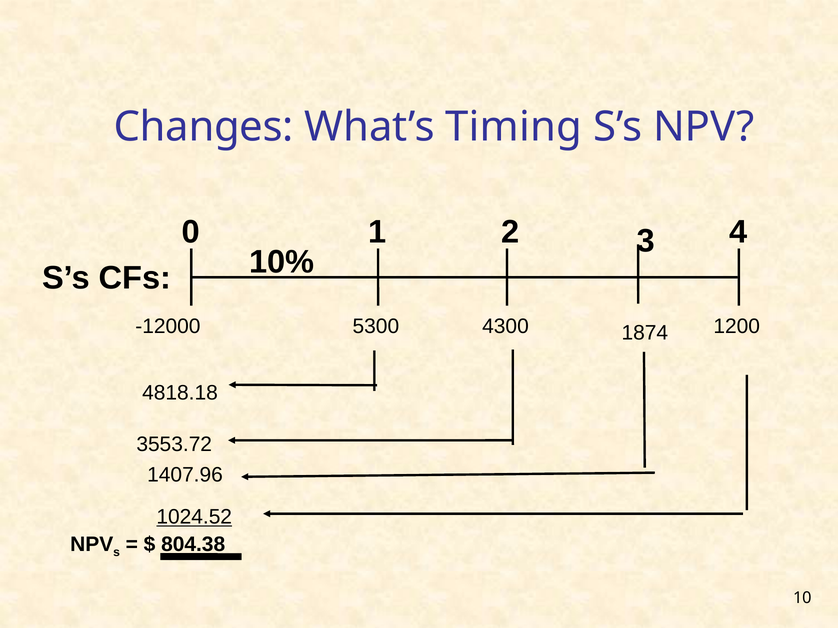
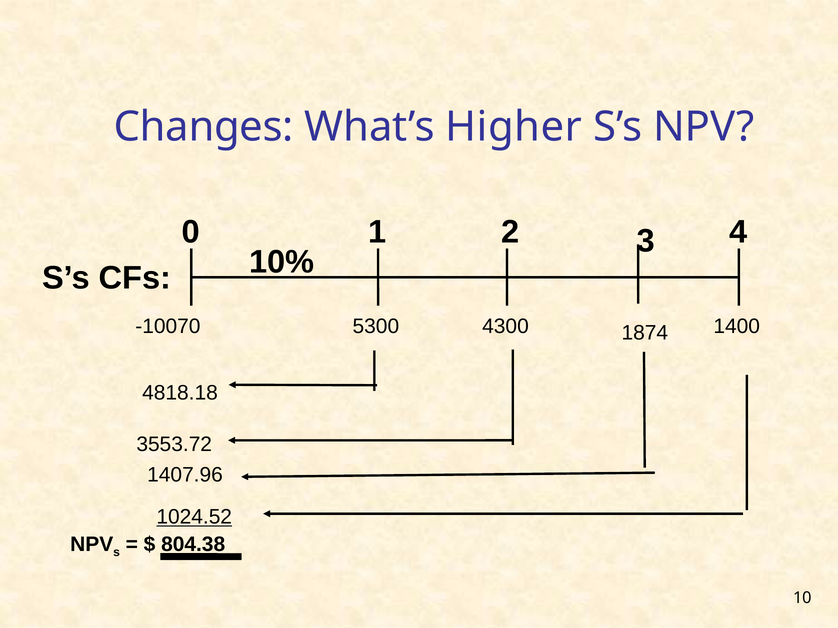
Timing: Timing -> Higher (514, 127)
-12000: -12000 -> -10070 (168, 327)
1200: 1200 -> 1400 (737, 327)
